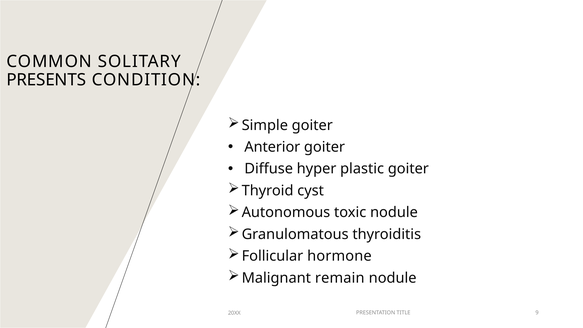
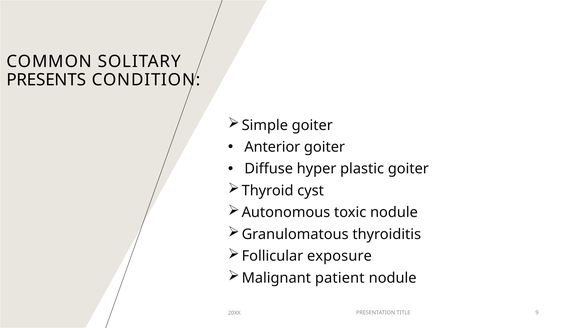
hormone: hormone -> exposure (339, 256)
remain: remain -> patient (340, 278)
